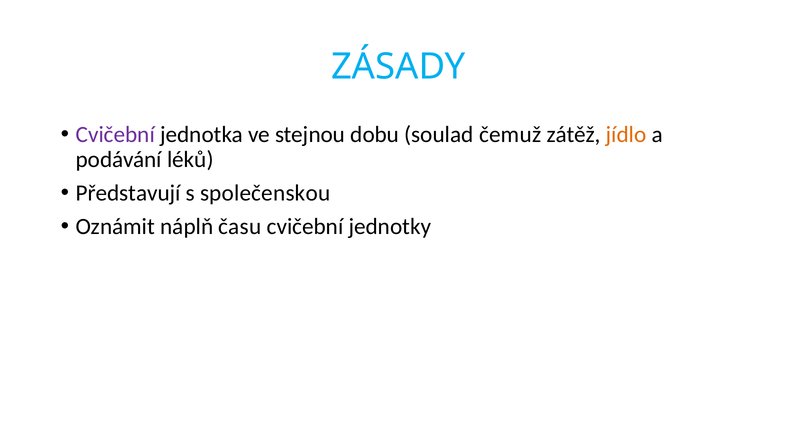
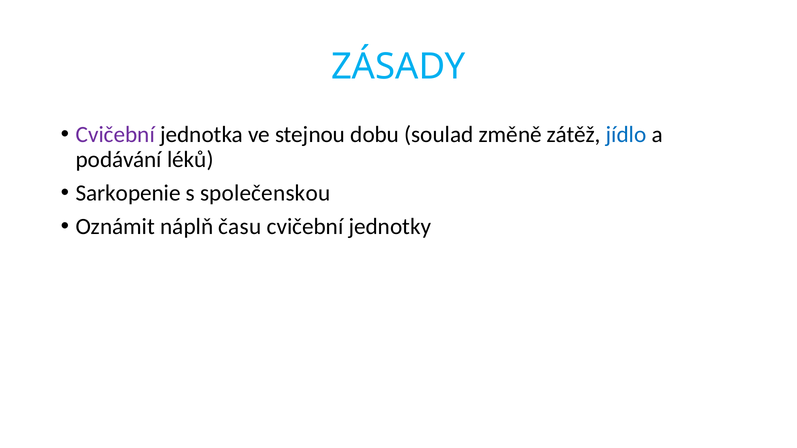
čemuž: čemuž -> změně (510, 135)
jídlo colour: orange -> blue (626, 135)
Představují: Představují -> Sarkopenie (128, 193)
